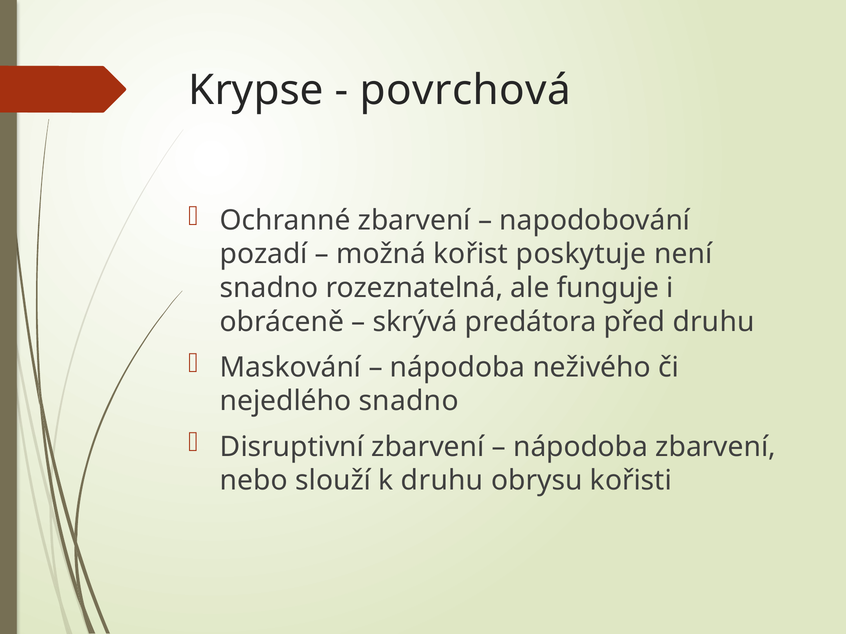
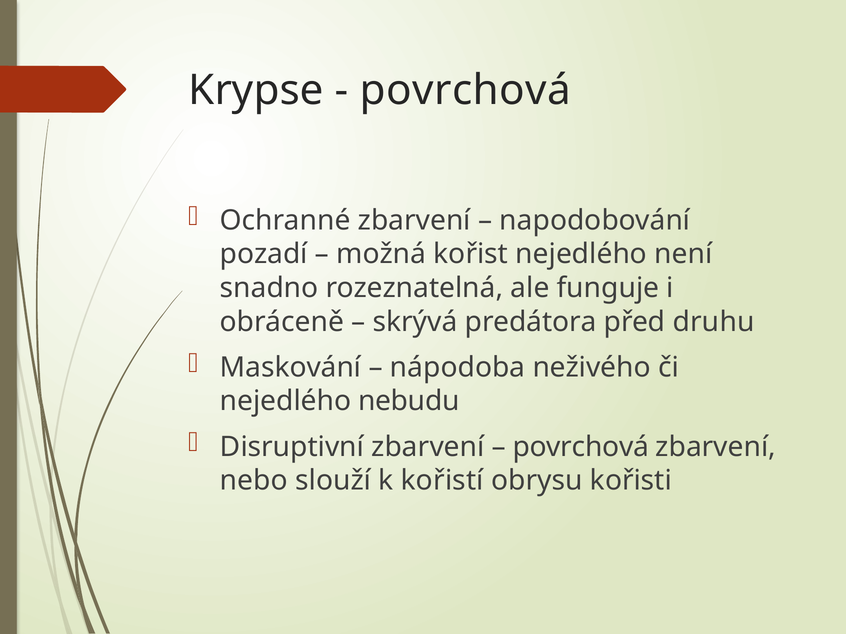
kořist poskytuje: poskytuje -> nejedlého (581, 254)
nejedlého snadno: snadno -> nebudu (409, 401)
nápodoba: nápodoba -> povrchová (581, 447)
k druhu: druhu -> kořistí (442, 481)
